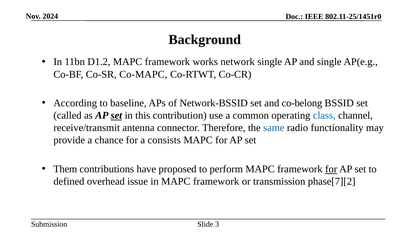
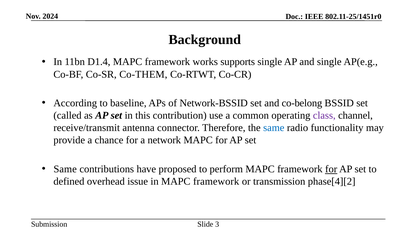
D1.2: D1.2 -> D1.4 (99, 62)
network: network -> supports (238, 62)
Co-MAPC: Co-MAPC -> Co-THEM (143, 74)
set underline: present -> none (116, 116)
class colour: blue -> purple (324, 116)
consists: consists -> network (164, 140)
Them: Them -> Same (65, 169)
phase[7][2: phase[7][2 -> phase[4][2 (332, 182)
